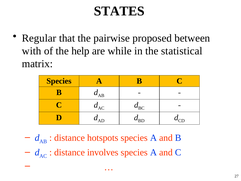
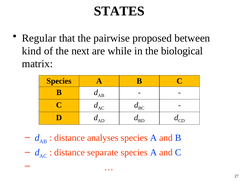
with: with -> kind (32, 51)
help: help -> next (81, 51)
statistical: statistical -> biological (182, 51)
hotspots: hotspots -> analyses (103, 138)
involves: involves -> separate (103, 152)
